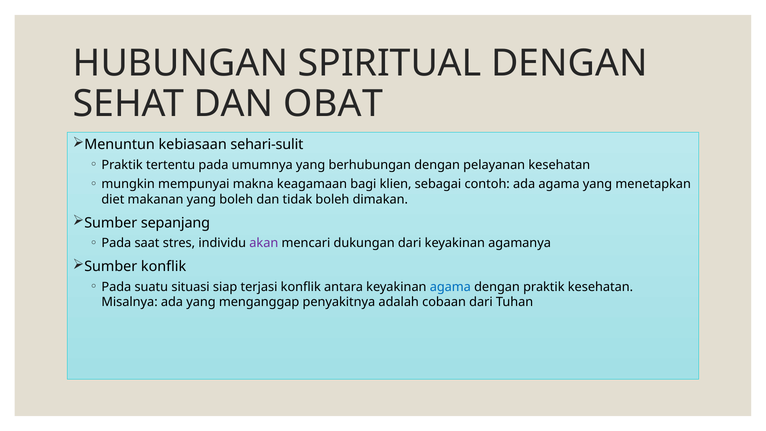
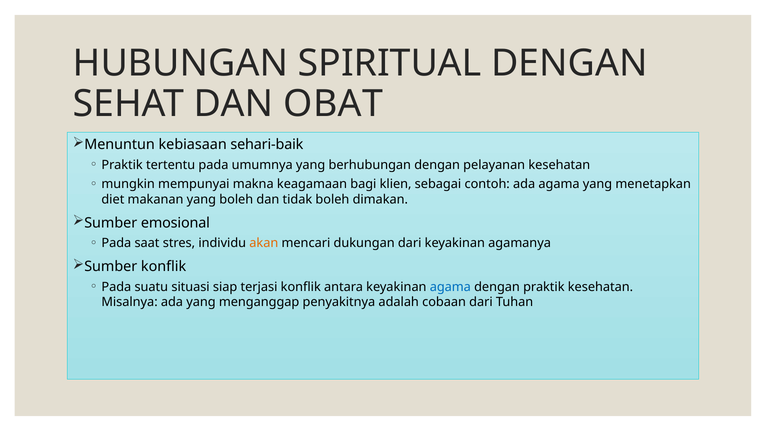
sehari-sulit: sehari-sulit -> sehari-baik (267, 145)
sepanjang: sepanjang -> emosional (175, 223)
akan colour: purple -> orange (264, 243)
